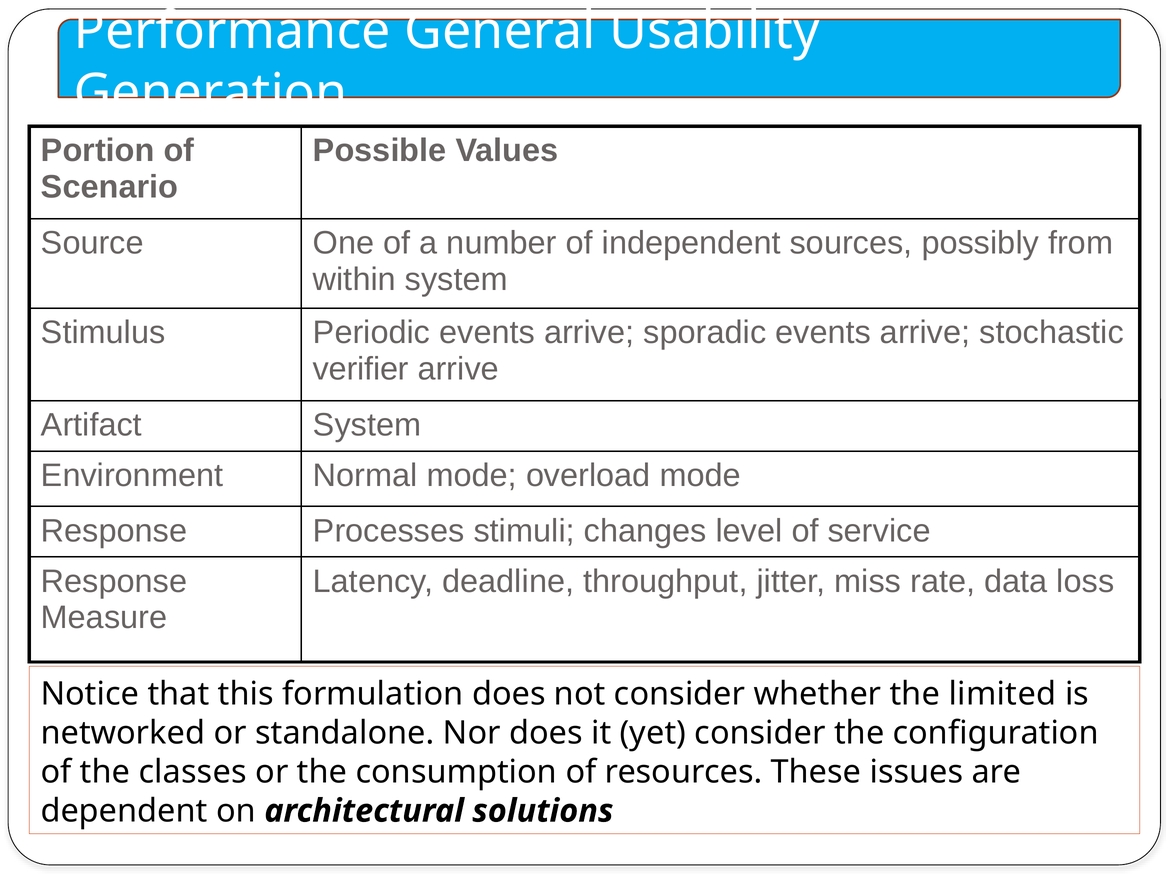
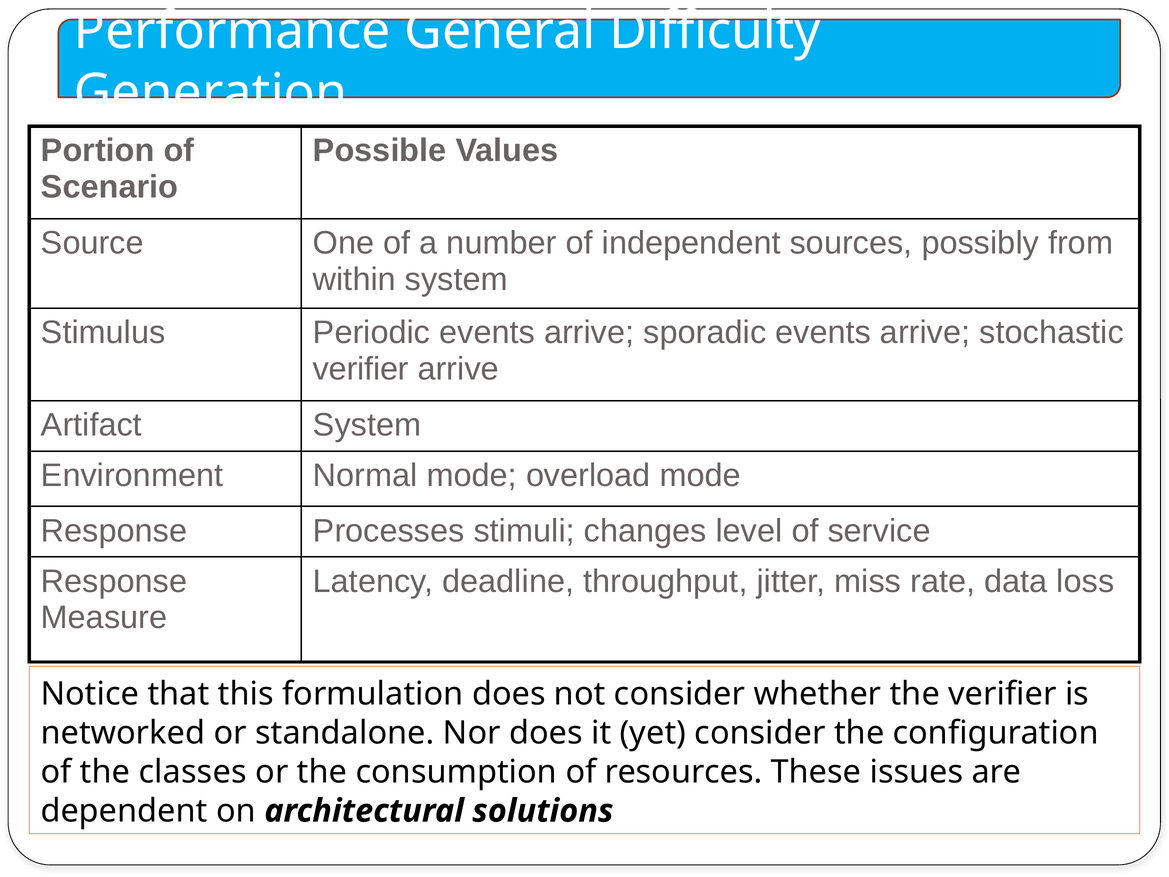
Usability: Usability -> Difficulty (715, 31)
the limited: limited -> verifier (1003, 694)
